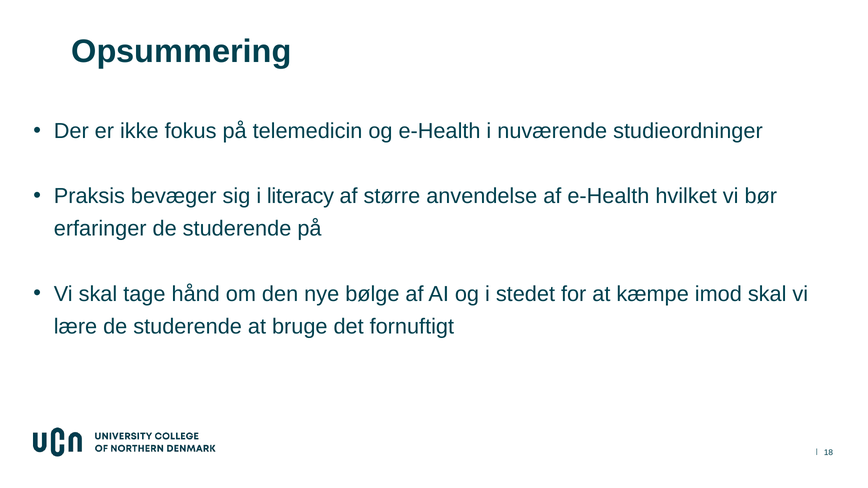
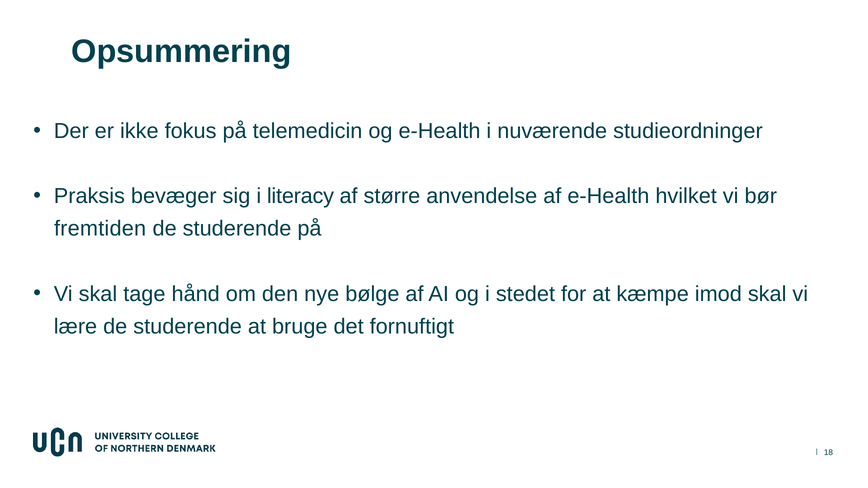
erfaringer: erfaringer -> fremtiden (100, 229)
